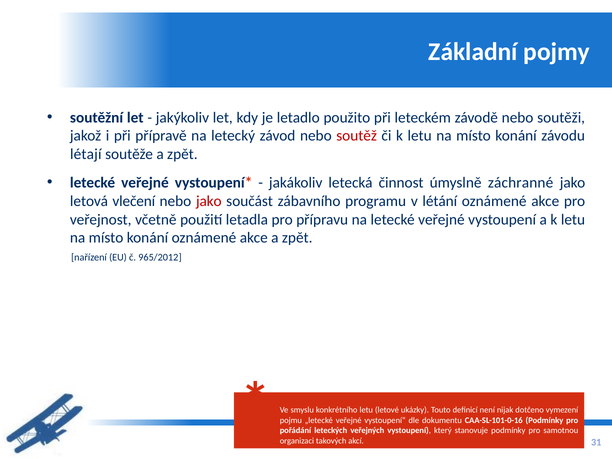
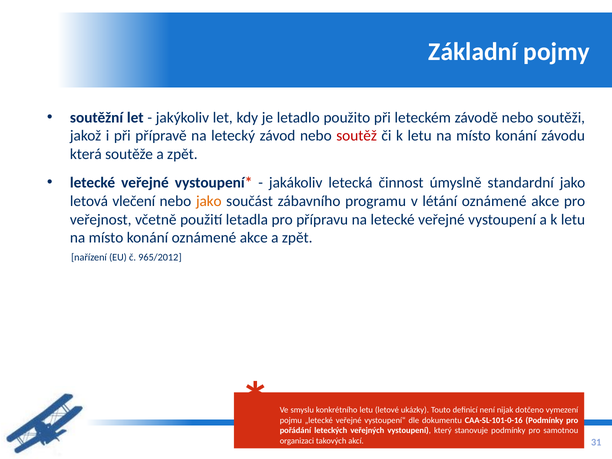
létají: létají -> která (86, 154)
záchranné: záchranné -> standardní (521, 183)
jako colour: red -> orange (209, 201)
